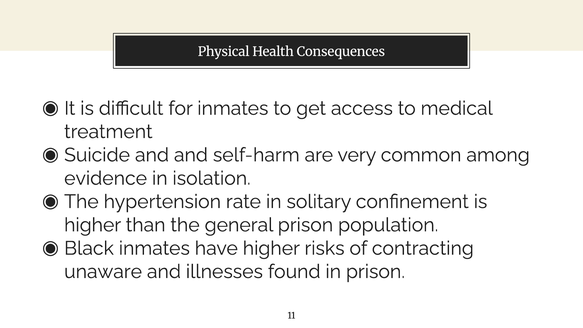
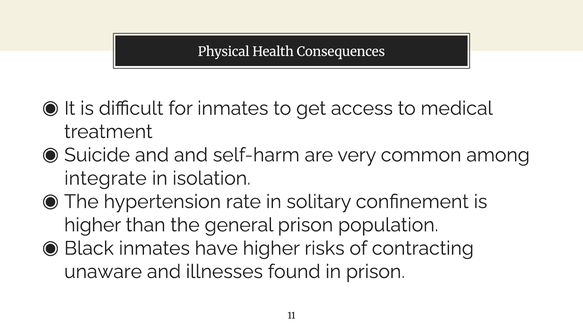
evidence: evidence -> integrate (106, 178)
